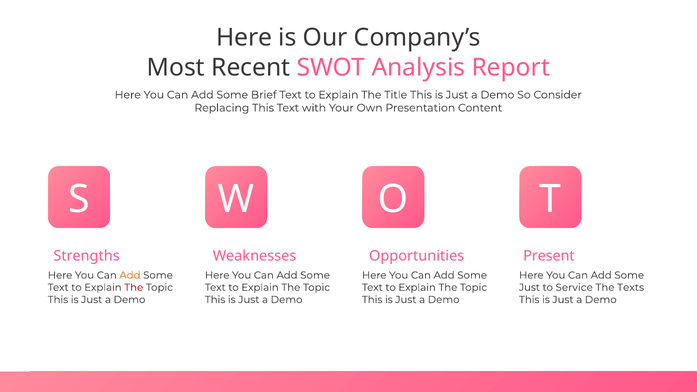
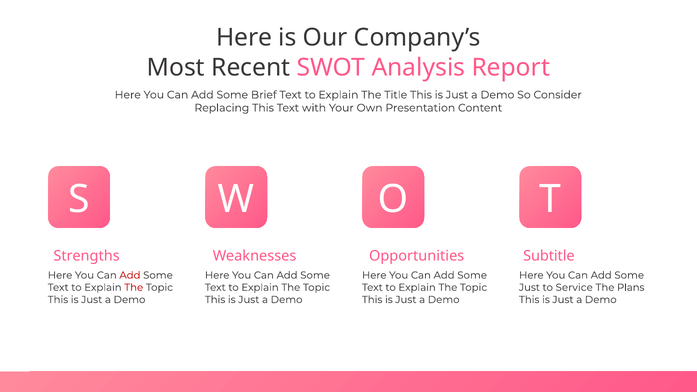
Present: Present -> Subtitle (549, 256)
Add colour: orange -> red (130, 275)
Texts: Texts -> Plans (631, 287)
